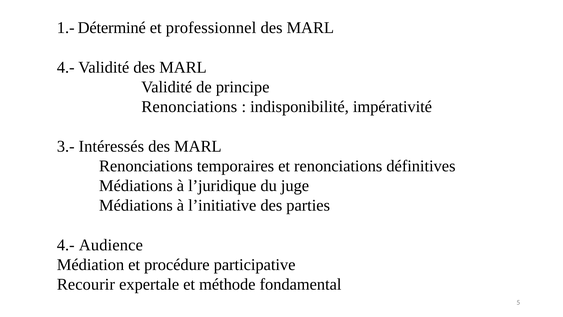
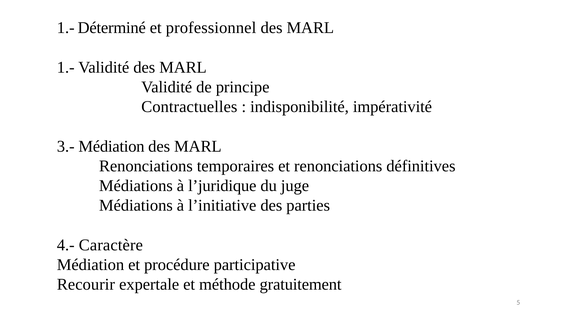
4.-: 4.- -> 1.- (66, 67)
Renonciations: Renonciations -> Contractuelles (189, 107)
3.- Intéressés: Intéressés -> Médiation (111, 146)
Audience: Audience -> Caractère (111, 245)
fondamental: fondamental -> gratuitement (301, 284)
